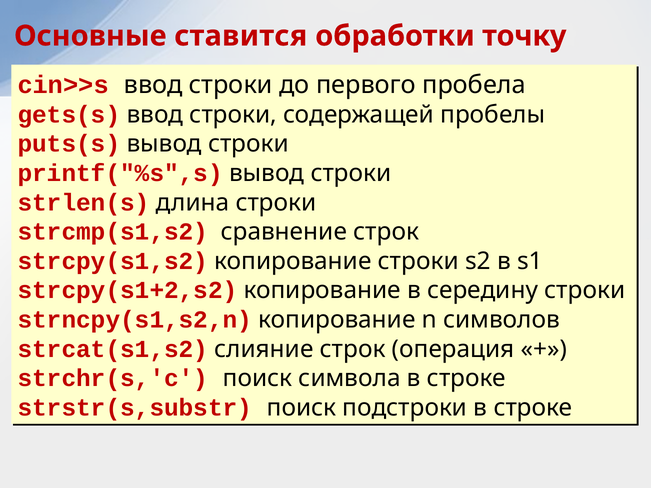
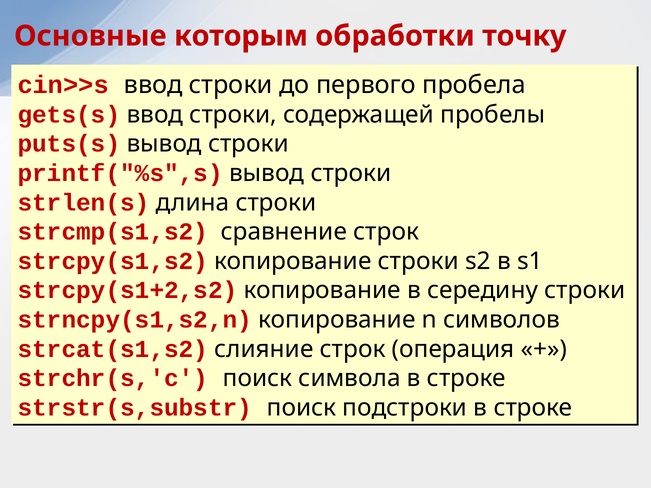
ставится: ставится -> которым (241, 36)
